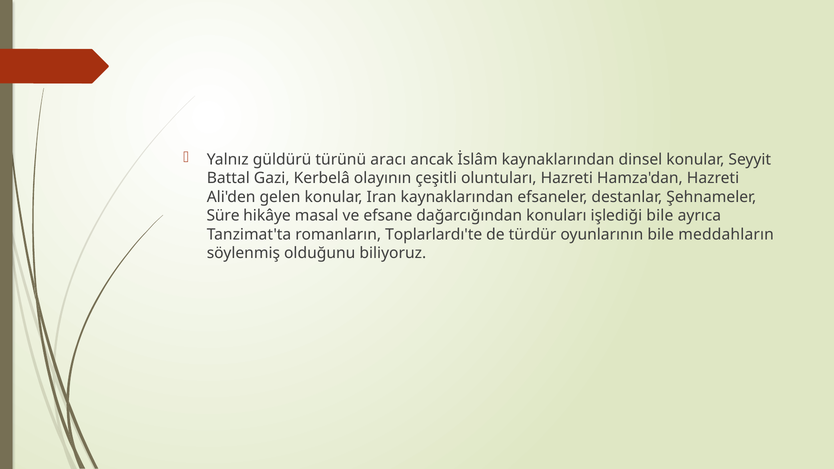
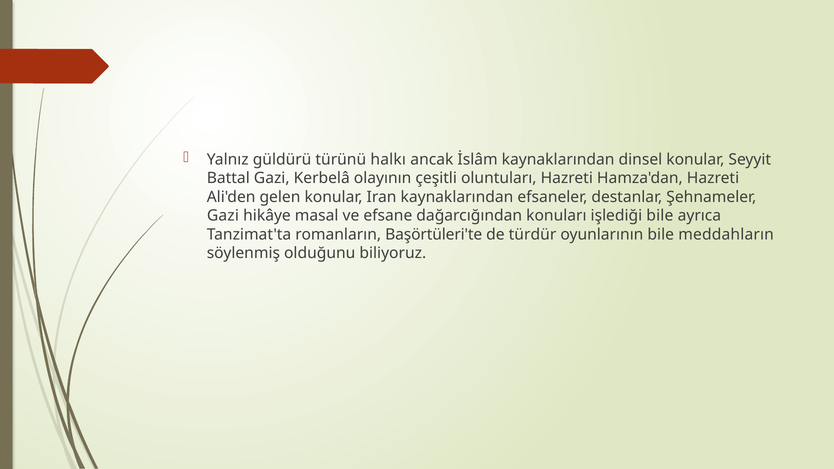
aracı: aracı -> halkı (388, 160)
Süre: Süre -> Gazi (223, 216)
Toplarlardı'te: Toplarlardı'te -> Başörtüleri'te (434, 235)
